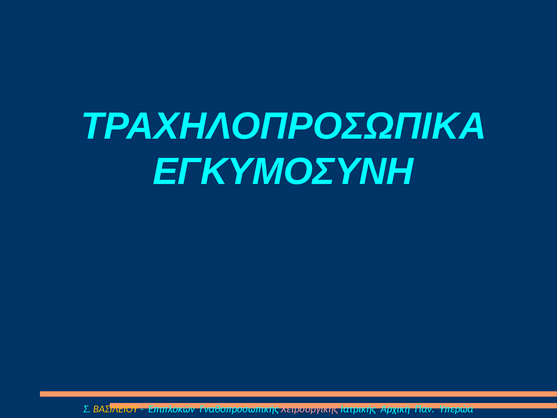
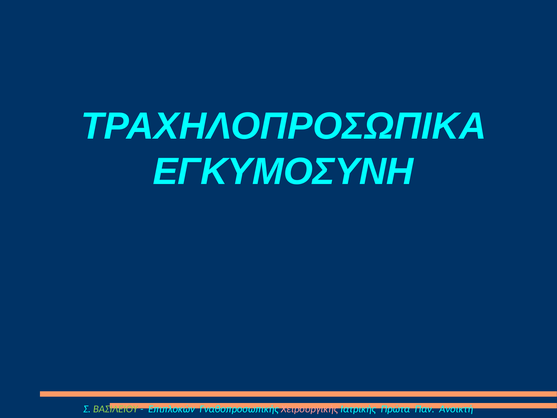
ΒΑΣΙΛΕΙΟΥ colour: yellow -> light green (115, 409)
Αρχική: Αρχική -> Πρώτα (395, 409)
Υπερώα: Υπερώα -> Ανοικτή (456, 409)
